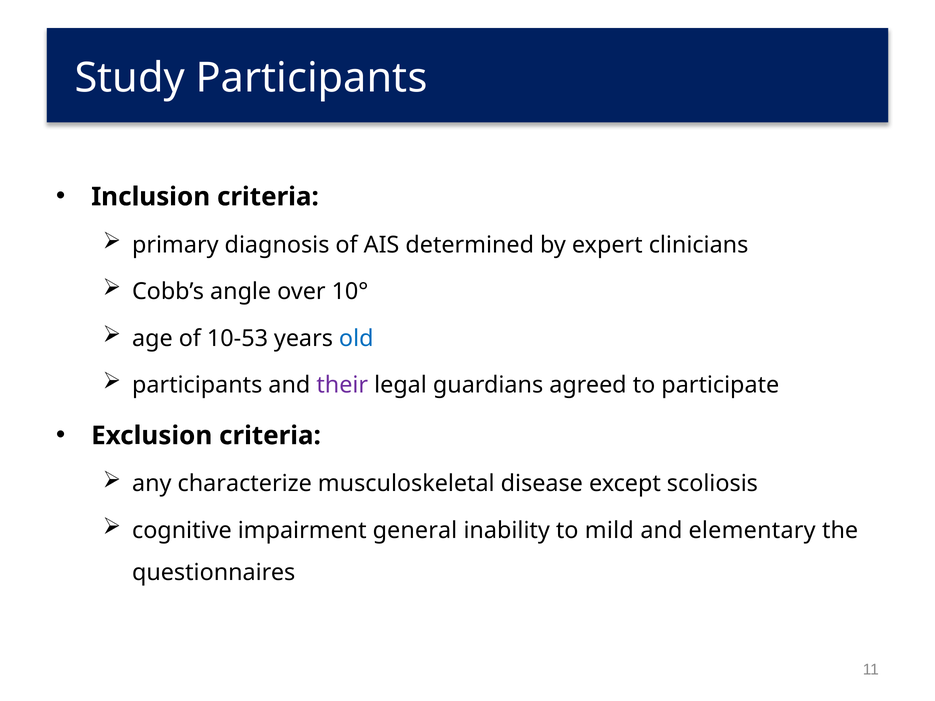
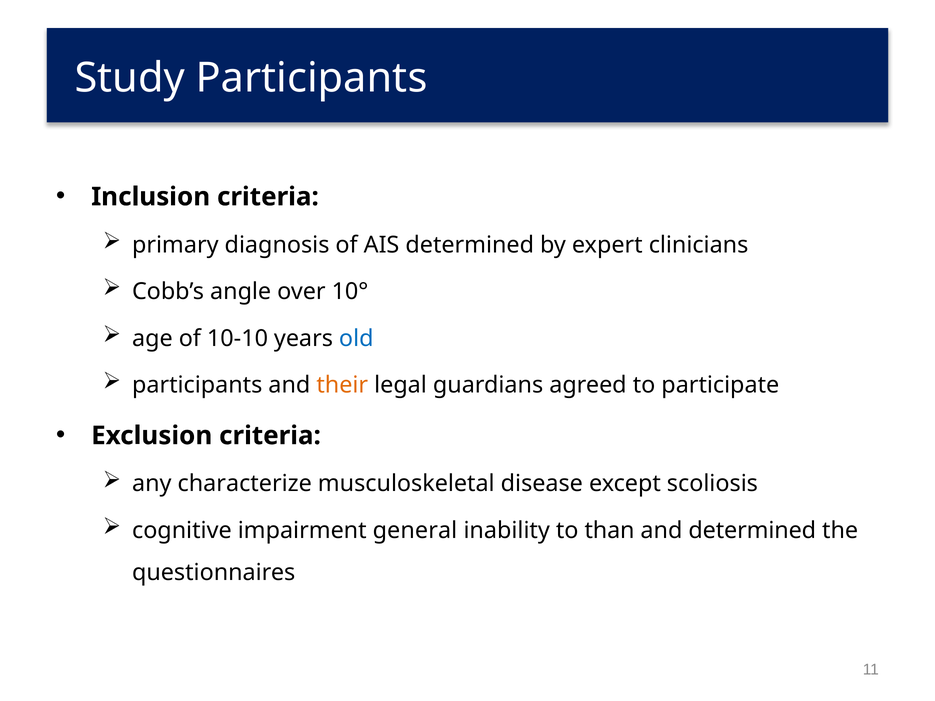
10-53: 10-53 -> 10-10 (237, 338)
their colour: purple -> orange (342, 385)
mild: mild -> than (610, 531)
and elementary: elementary -> determined (752, 531)
